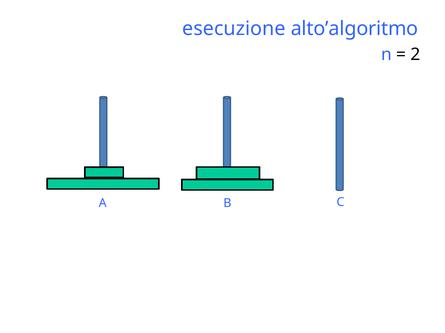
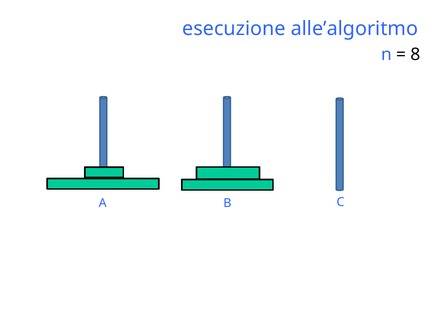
alto’algoritmo: alto’algoritmo -> alle’algoritmo (354, 29)
2: 2 -> 8 (415, 54)
